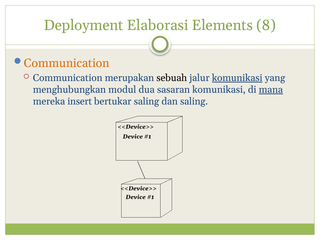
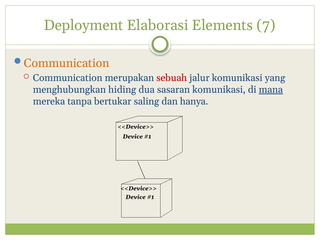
8: 8 -> 7 (266, 25)
sebuah colour: black -> red (172, 78)
komunikasi underline: present -> none (237, 78)
modul: modul -> hiding (122, 90)
insert: insert -> tanpa (80, 101)
dan saling: saling -> hanya (194, 101)
